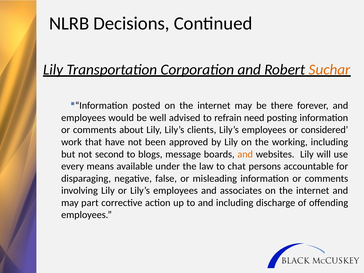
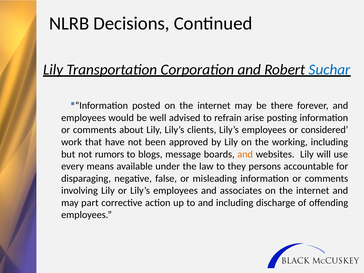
Suchar colour: orange -> blue (330, 70)
need: need -> arise (254, 118)
second: second -> rumors (109, 154)
chat: chat -> they (237, 166)
